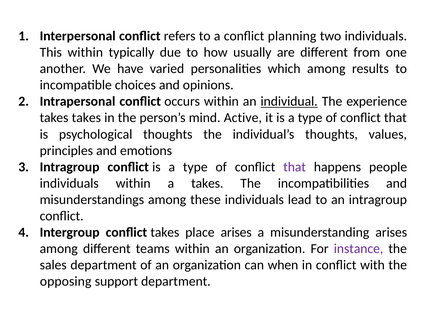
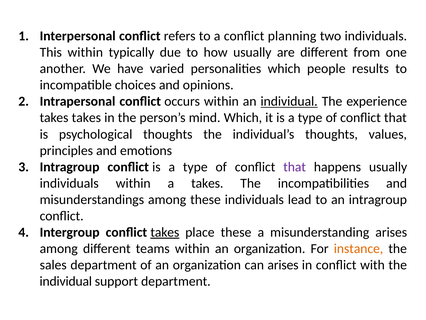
which among: among -> people (326, 69)
mind Active: Active -> Which (243, 118)
happens people: people -> usually (388, 167)
takes underline: none -> present (165, 232)
place arises: arises -> these (236, 232)
instance colour: purple -> orange (359, 248)
can when: when -> arises (283, 265)
opposing: opposing -> individual (66, 281)
